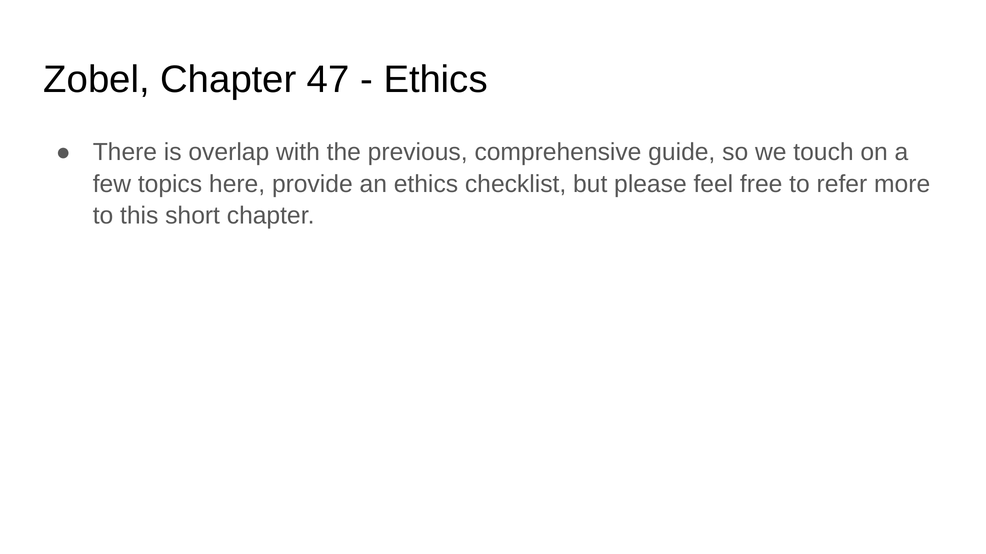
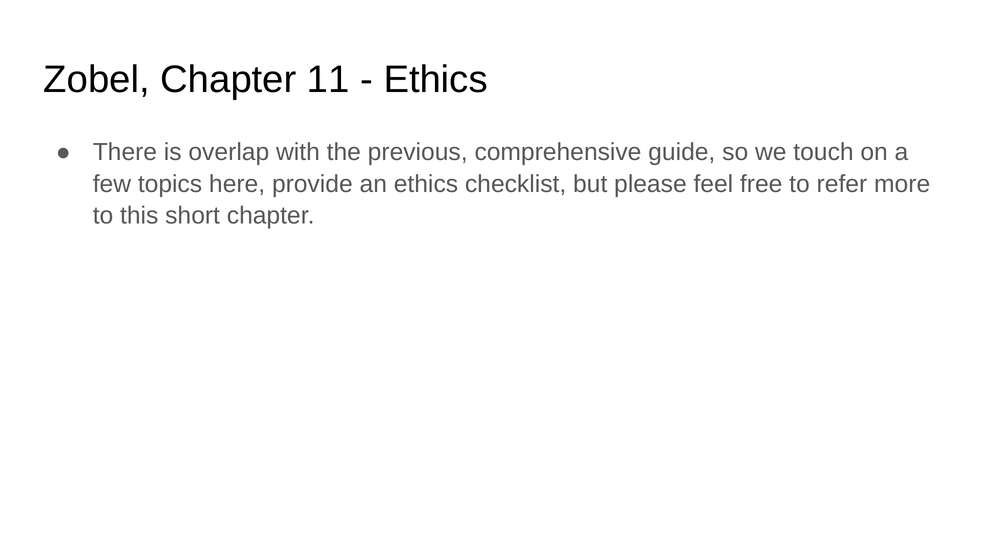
47: 47 -> 11 (328, 80)
